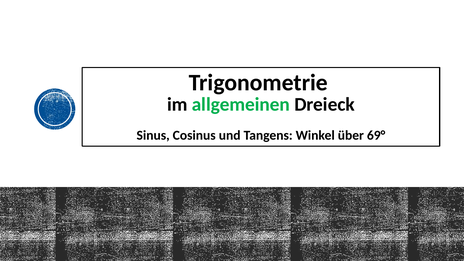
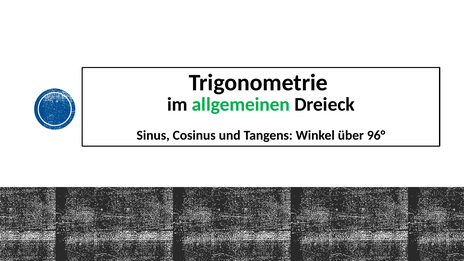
69°: 69° -> 96° (376, 135)
